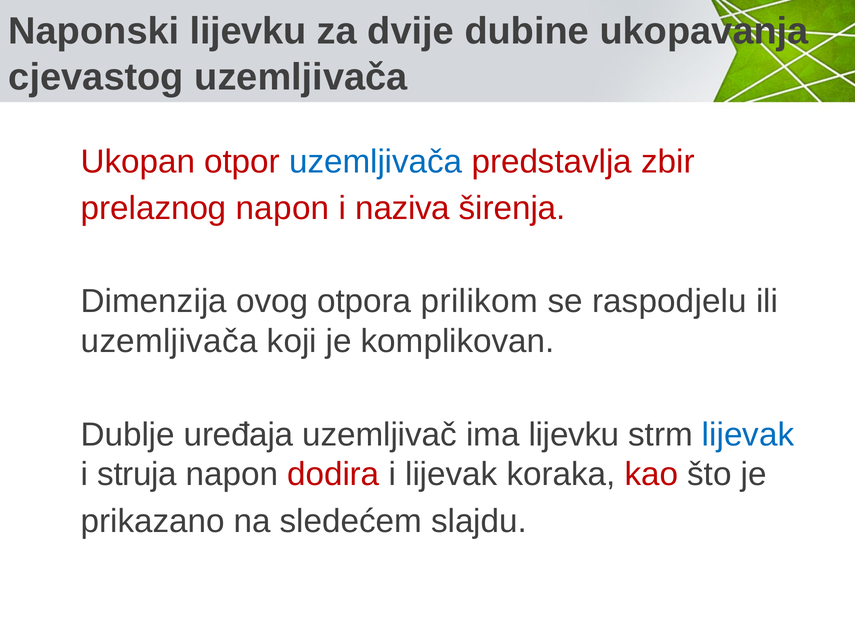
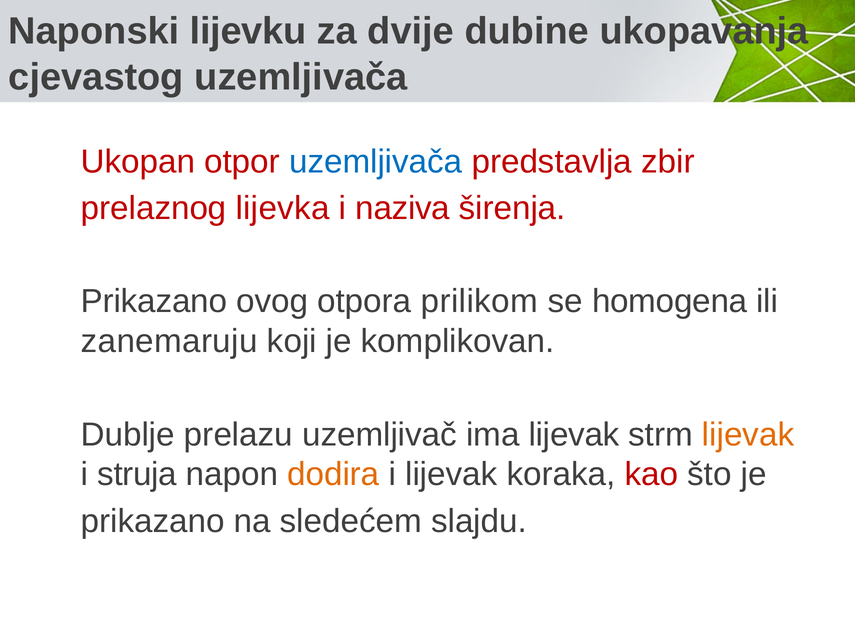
prelaznog napon: napon -> lijevka (283, 208)
Dimenzija: Dimenzija -> Prikazano (154, 302)
raspodjelu: raspodjelu -> homogena (670, 302)
uzemljivača: uzemljivača -> zanemaruju (169, 342)
uređaja: uređaja -> prelazu (238, 435)
ima lijevku: lijevku -> lijevak (574, 435)
lijevak colour: blue -> orange (748, 435)
dodira colour: red -> orange (333, 475)
